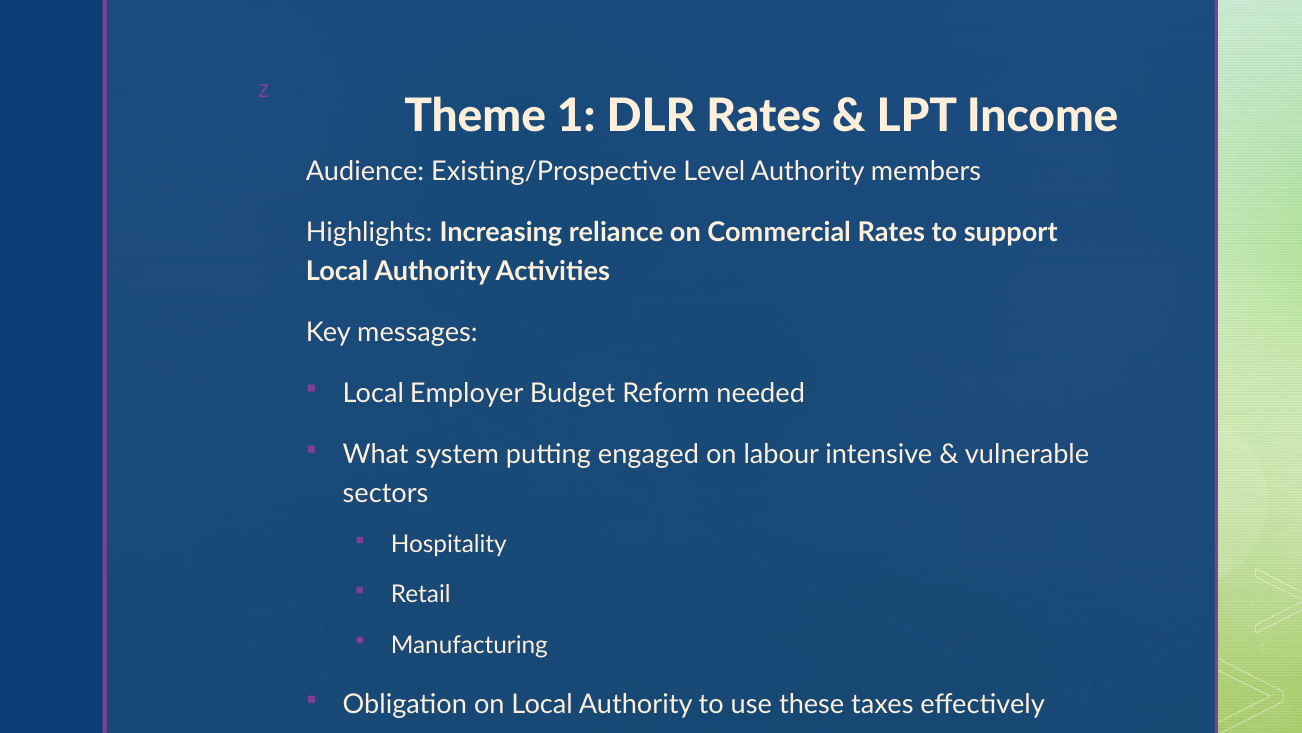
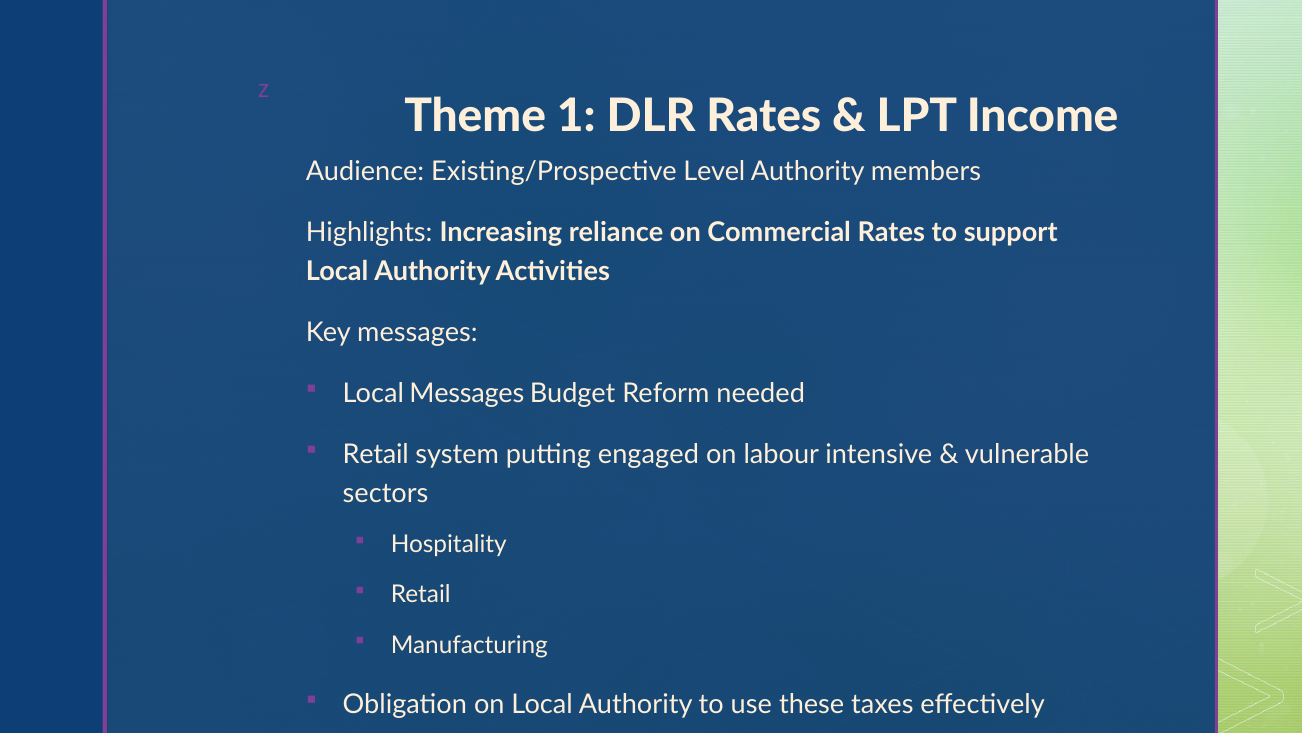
Local Employer: Employer -> Messages (467, 393)
What: What -> Retail (376, 454)
